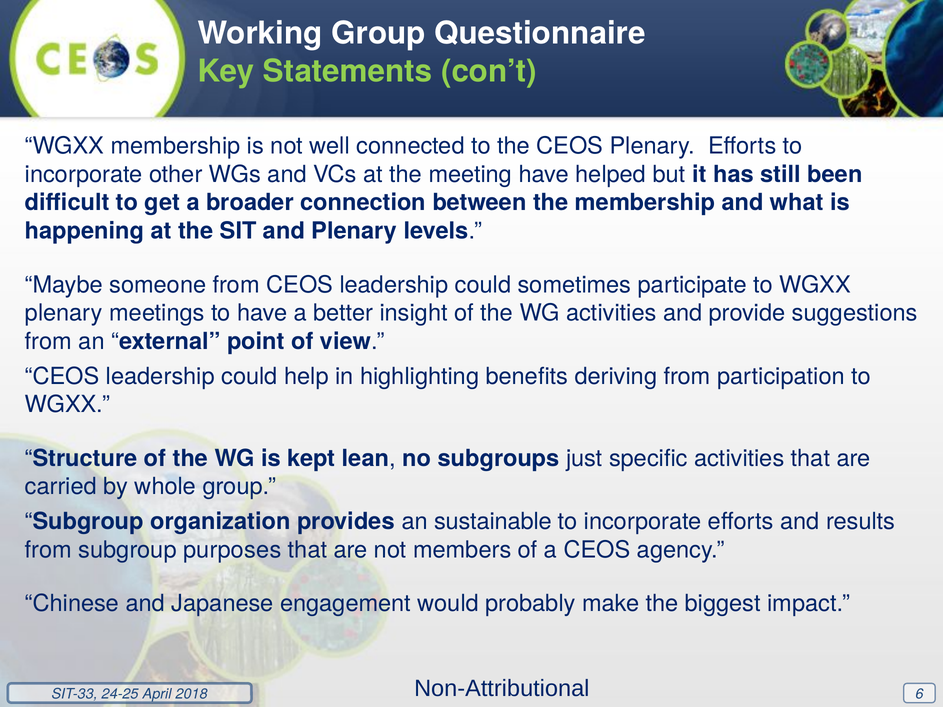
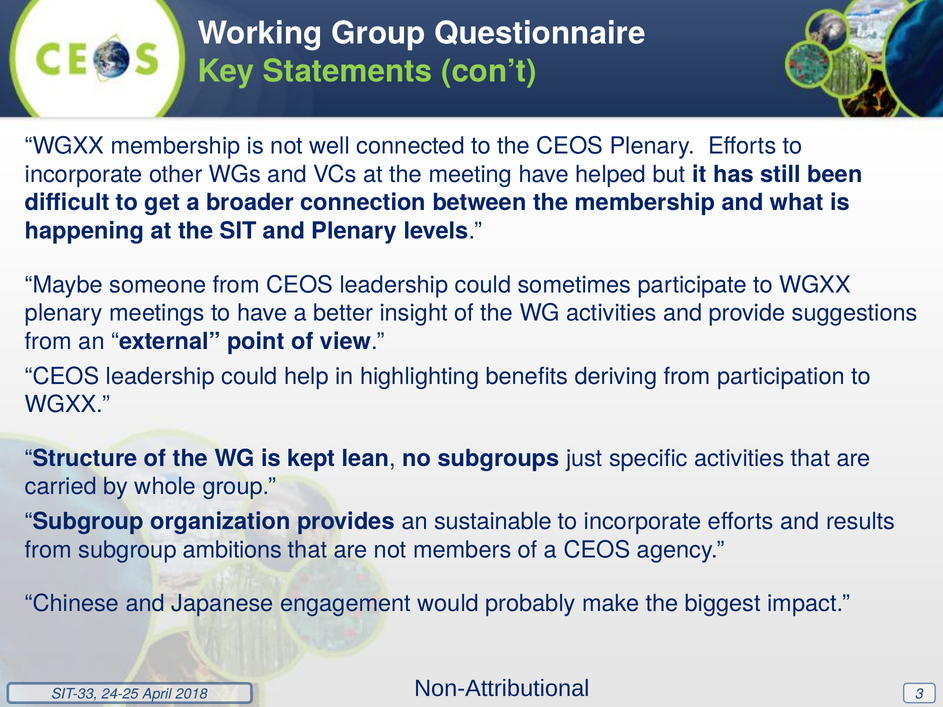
purposes: purposes -> ambitions (232, 550)
6: 6 -> 3 (919, 694)
